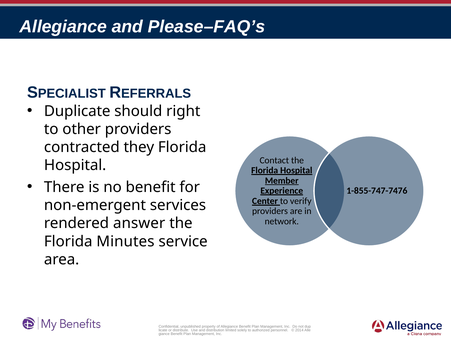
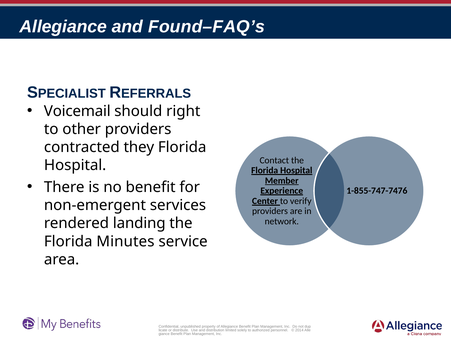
Please–FAQ’s: Please–FAQ’s -> Found–FAQ’s (206, 27)
Duplicate: Duplicate -> Voicemail (77, 111)
answer: answer -> landing (139, 223)
